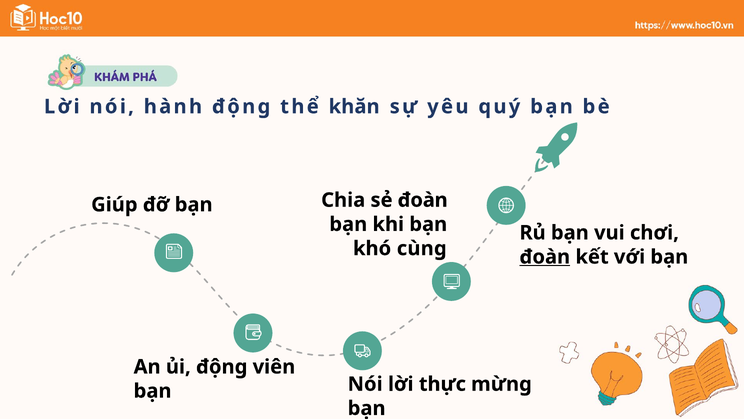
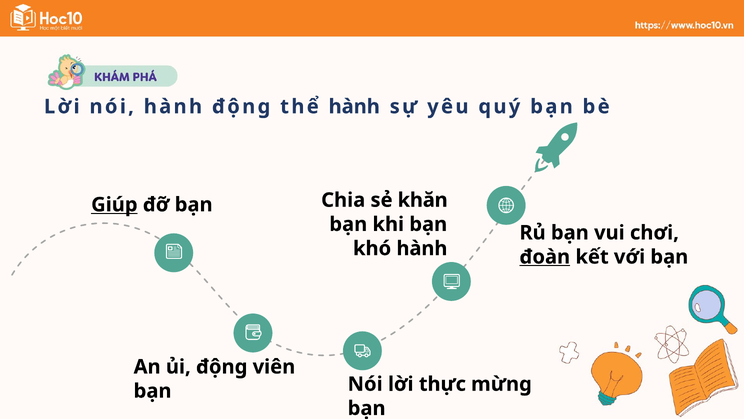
thể khăn: khăn -> hành (354, 106)
sẻ đoàn: đoàn -> khăn (423, 200)
Giúp underline: none -> present (114, 204)
khó cùng: cùng -> hành (422, 248)
